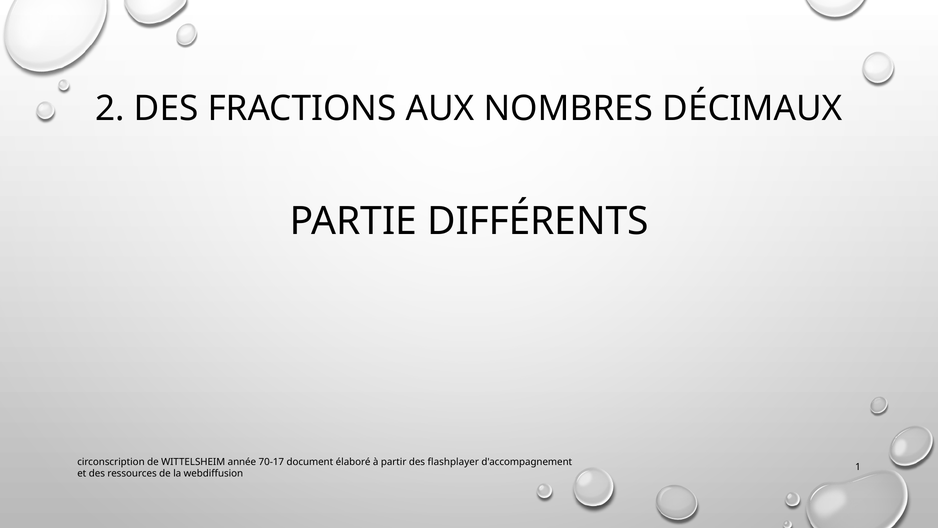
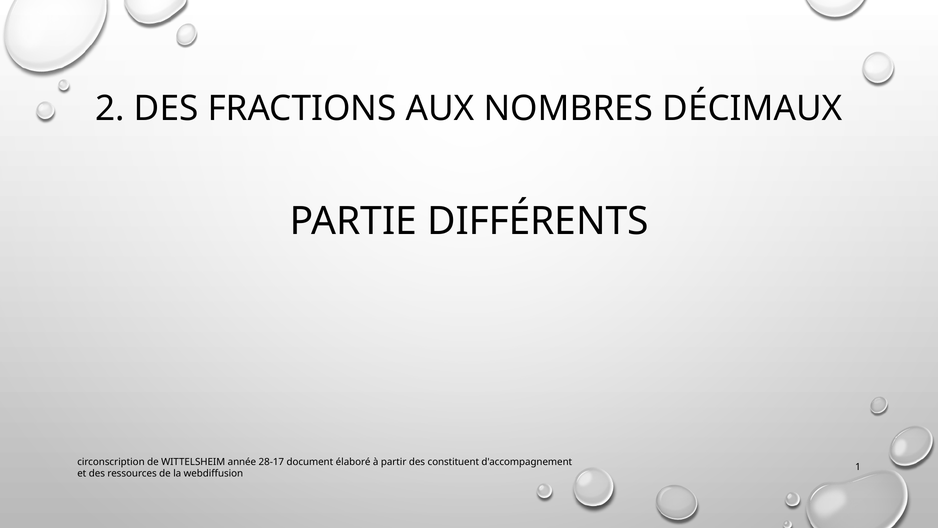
70-17: 70-17 -> 28-17 (271, 461)
flashplayer: flashplayer -> constituent (453, 461)
